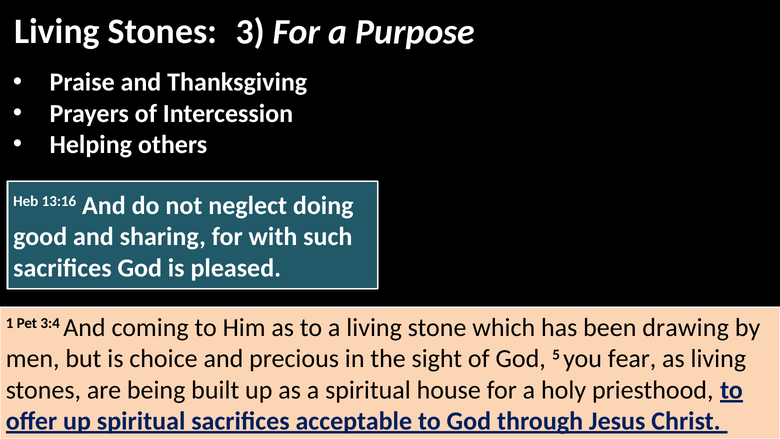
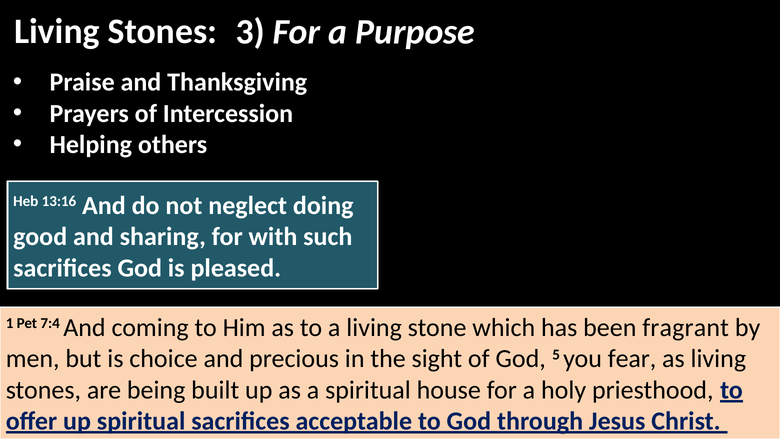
3:4: 3:4 -> 7:4 (50, 323)
drawing: drawing -> fragrant (686, 327)
